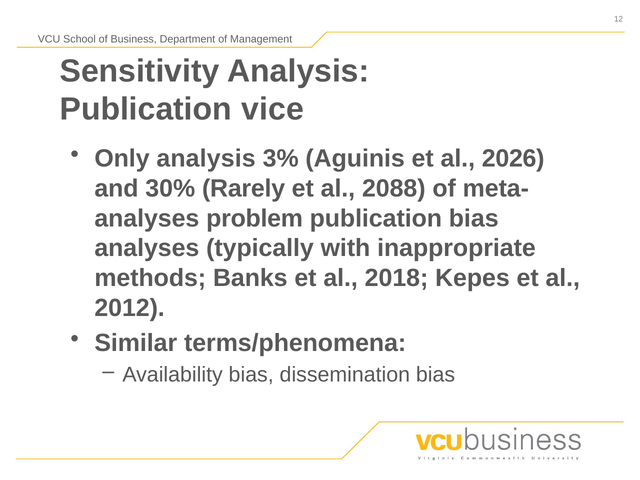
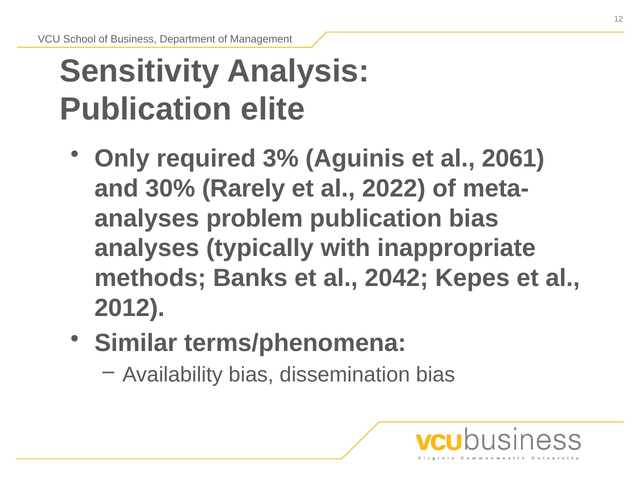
vice: vice -> elite (273, 109)
Only analysis: analysis -> required (206, 159)
2026: 2026 -> 2061 (513, 159)
2088: 2088 -> 2022 (394, 188)
2018: 2018 -> 2042 (397, 278)
